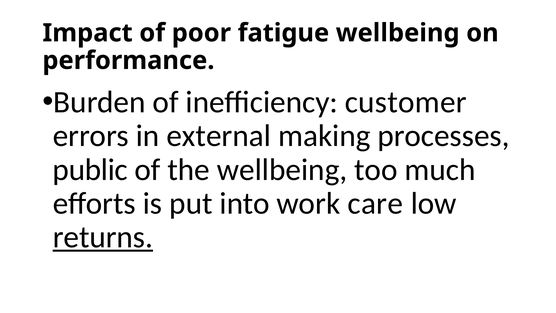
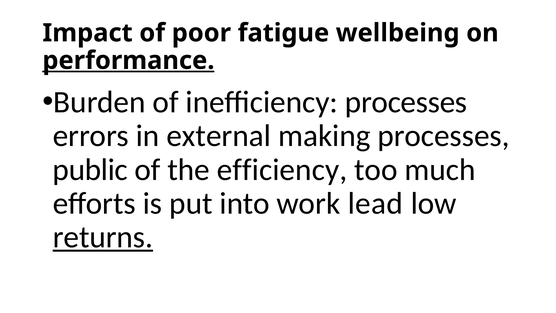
performance underline: none -> present (128, 60)
inefficiency customer: customer -> processes (406, 102)
the wellbeing: wellbeing -> efficiency (282, 170)
care: care -> lead (375, 203)
